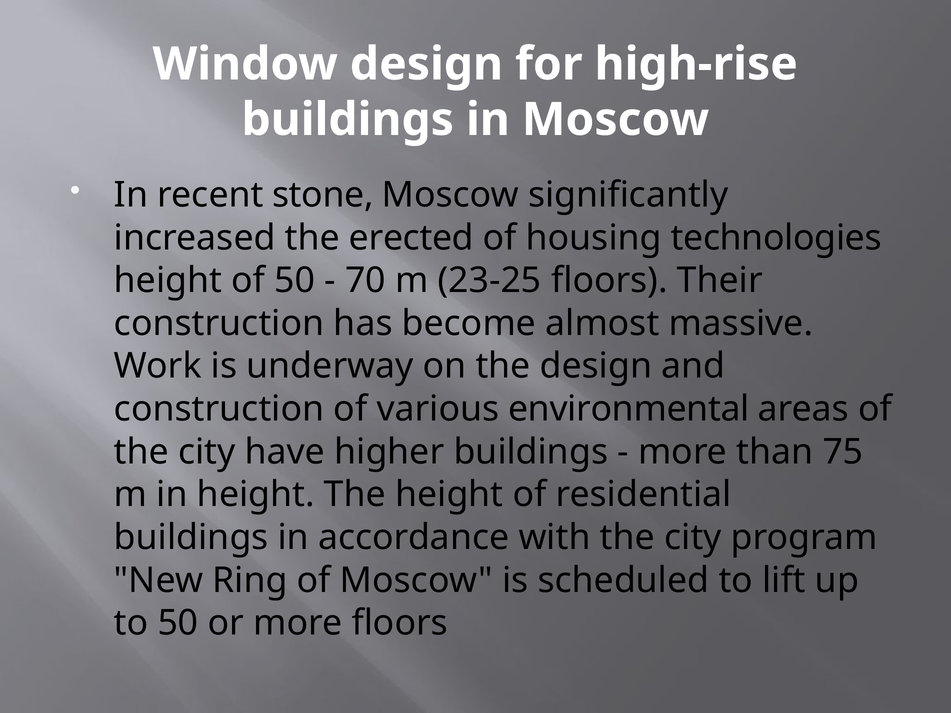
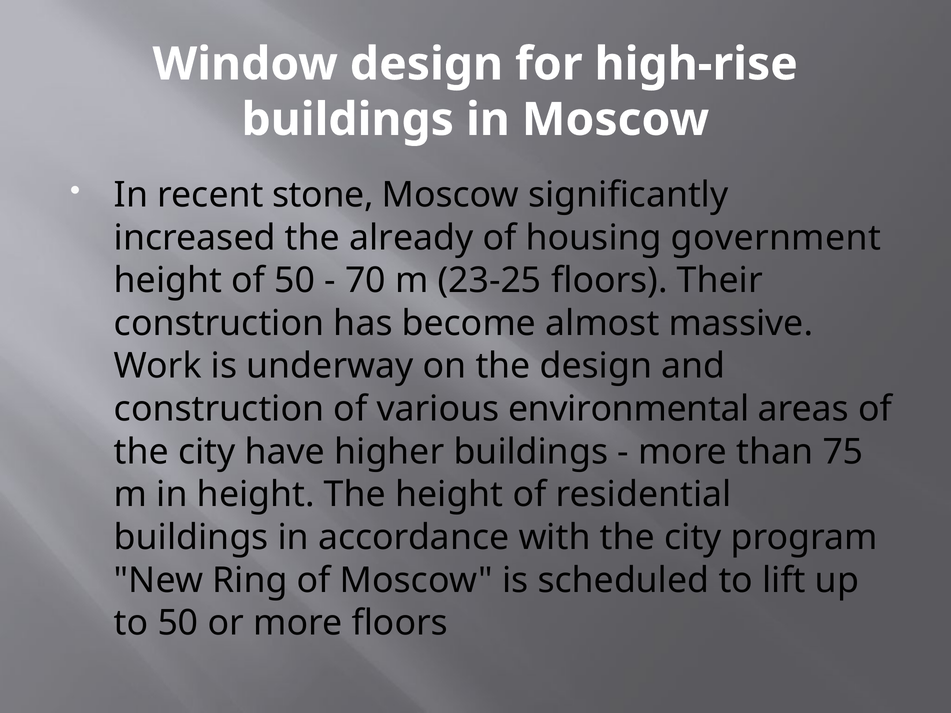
erected: erected -> already (411, 238)
technologies: technologies -> government (776, 238)
